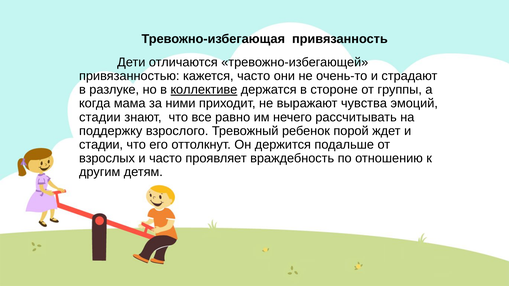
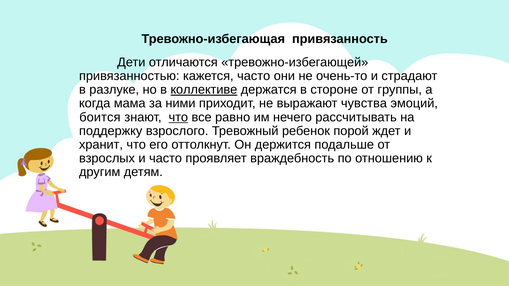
стадии: стадии -> боится (100, 117)
что underline: none -> present (178, 117)
стадии: стадии -> хранит (101, 145)
